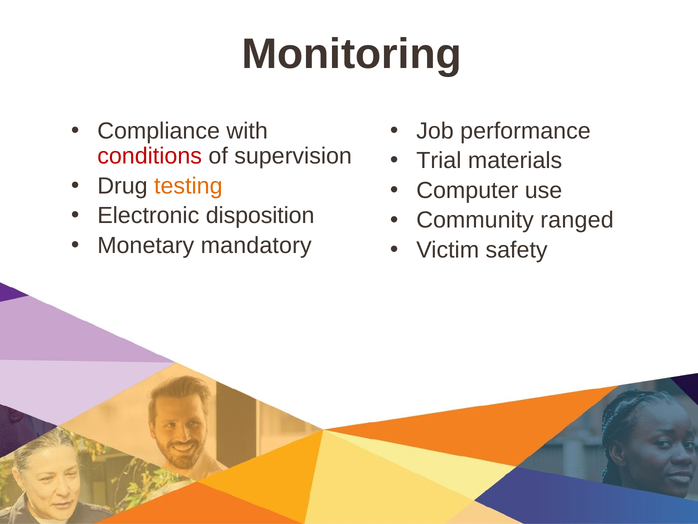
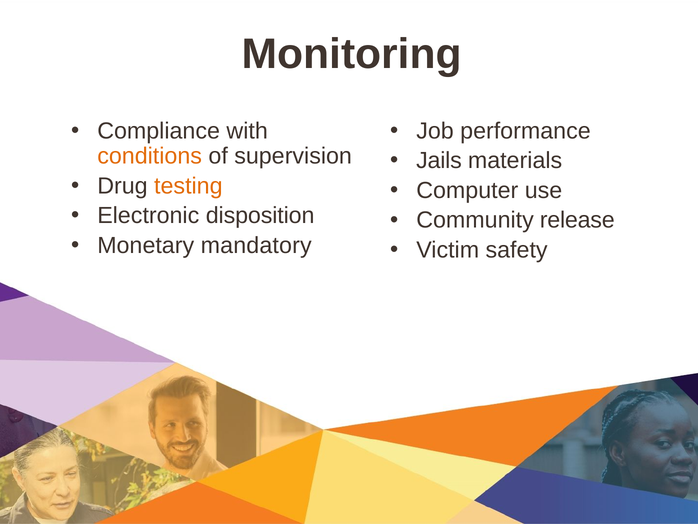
conditions colour: red -> orange (150, 156)
Trial: Trial -> Jails (439, 161)
ranged: ranged -> release (577, 220)
